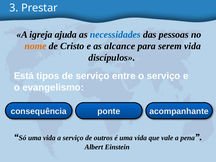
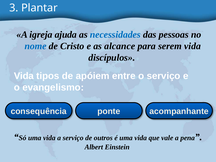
Prestar: Prestar -> Plantar (39, 8)
nome colour: orange -> blue (36, 46)
Está: Está -> Vida (24, 76)
de serviço: serviço -> apóiem (93, 76)
